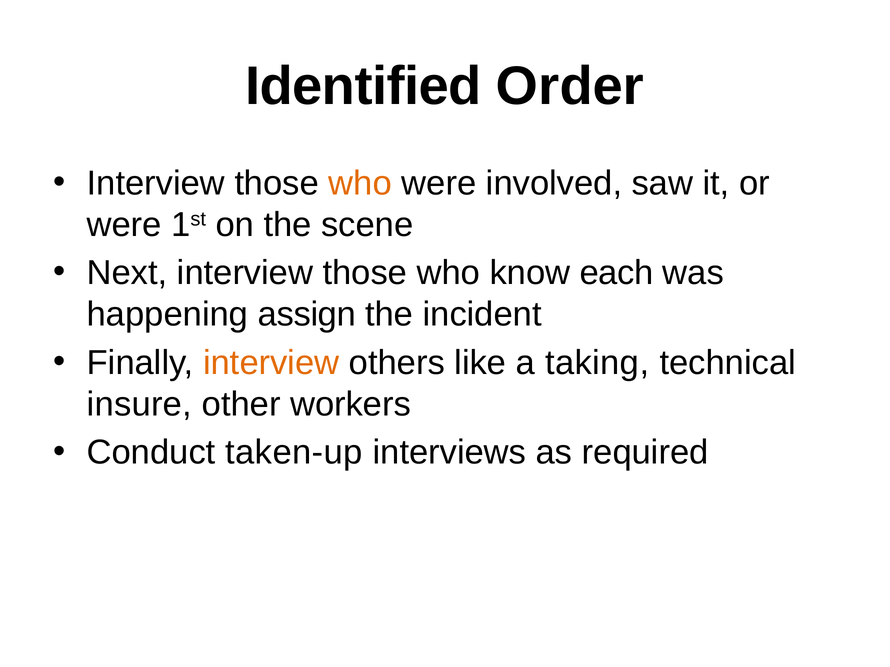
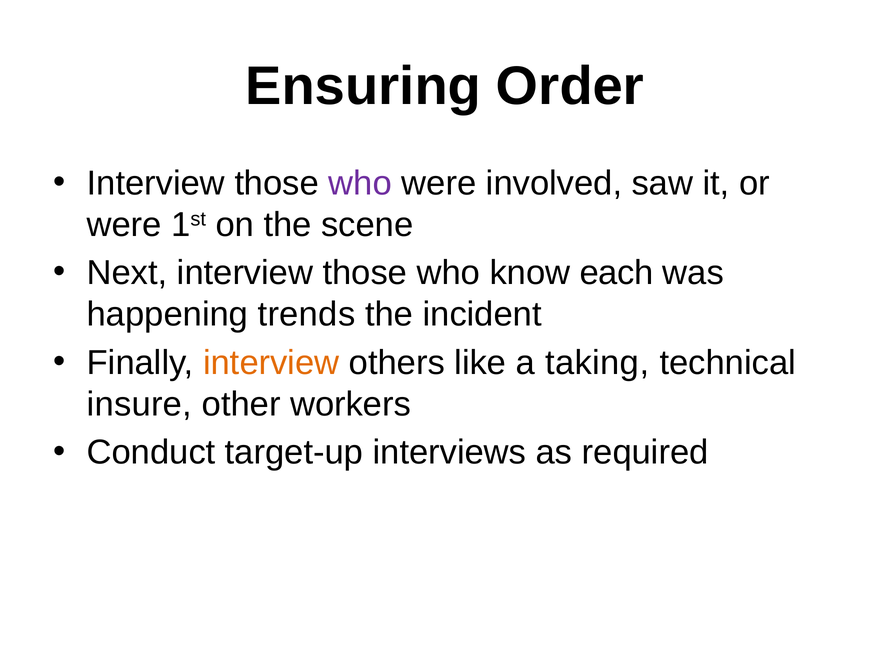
Identified: Identified -> Ensuring (363, 86)
who colour: orange -> purple (360, 183)
assign: assign -> trends (307, 315)
taken-up: taken-up -> target-up (294, 453)
